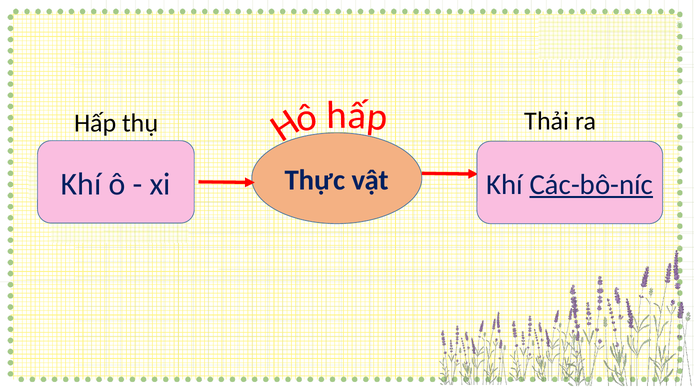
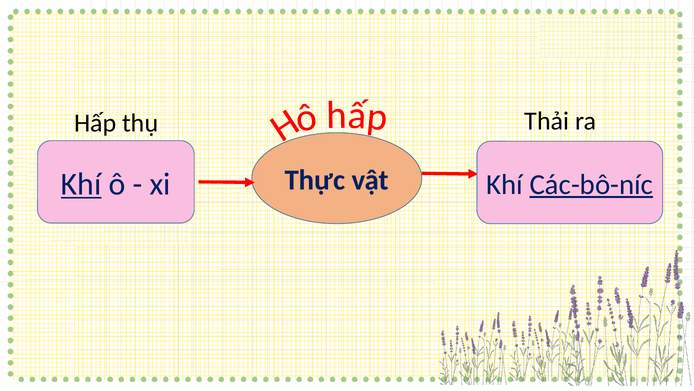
Khí underline: none -> present (81, 184)
